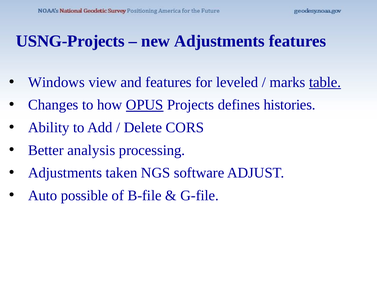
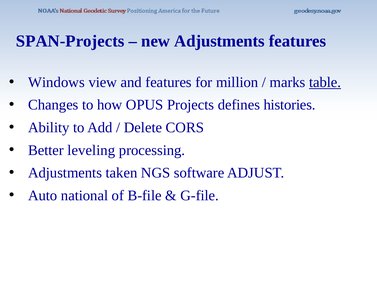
USNG-Projects: USNG-Projects -> SPAN-Projects (70, 41)
leveled: leveled -> million (237, 82)
OPUS underline: present -> none (145, 105)
analysis: analysis -> leveling (91, 150)
possible: possible -> national (85, 195)
